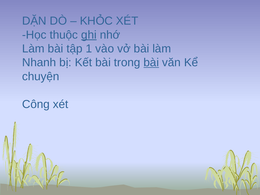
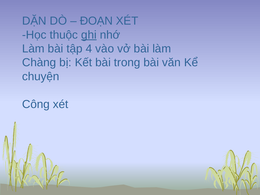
KHỎC: KHỎC -> ĐOẠN (96, 21)
1: 1 -> 4 (89, 49)
Nhanh: Nhanh -> Chàng (39, 63)
bài underline: present -> none (151, 63)
